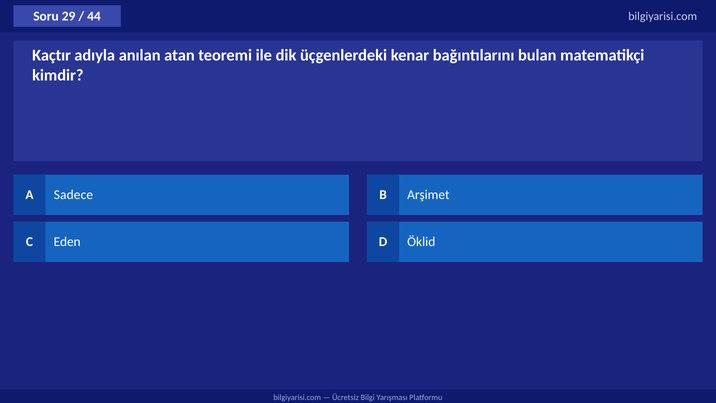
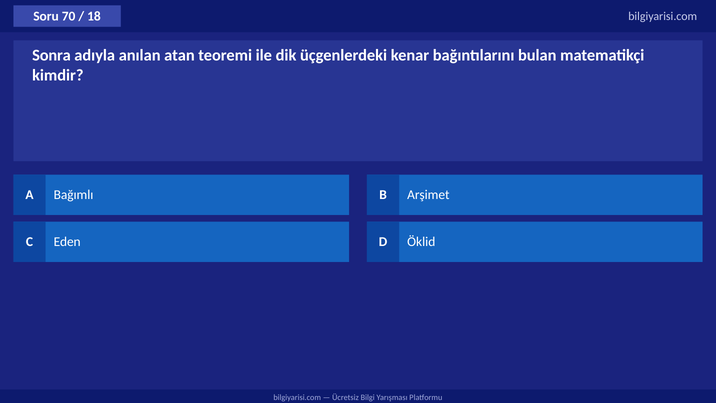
29: 29 -> 70 (69, 16)
44: 44 -> 18 (94, 16)
Kaçtır: Kaçtır -> Sonra (52, 55)
Sadece: Sadece -> Bağımlı (74, 195)
